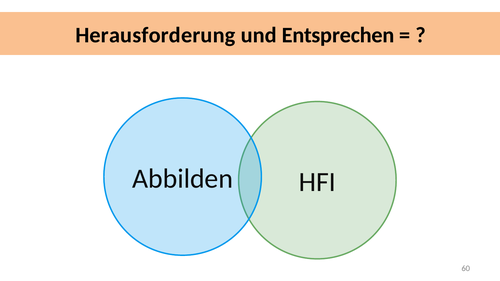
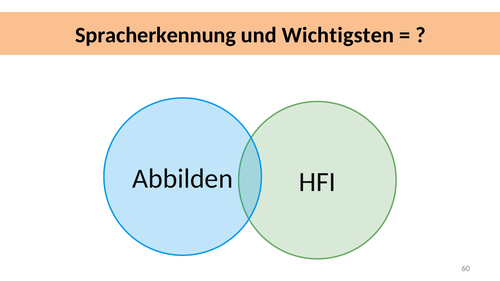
Herausforderung: Herausforderung -> Spracherkennung (156, 35)
Entsprechen: Entsprechen -> Wichtigsten (338, 35)
